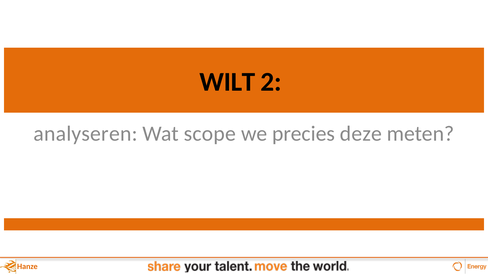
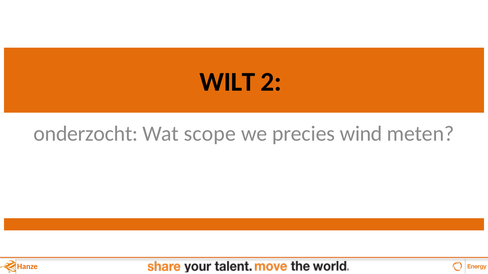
analyseren: analyseren -> onderzocht (86, 134)
deze: deze -> wind (361, 134)
